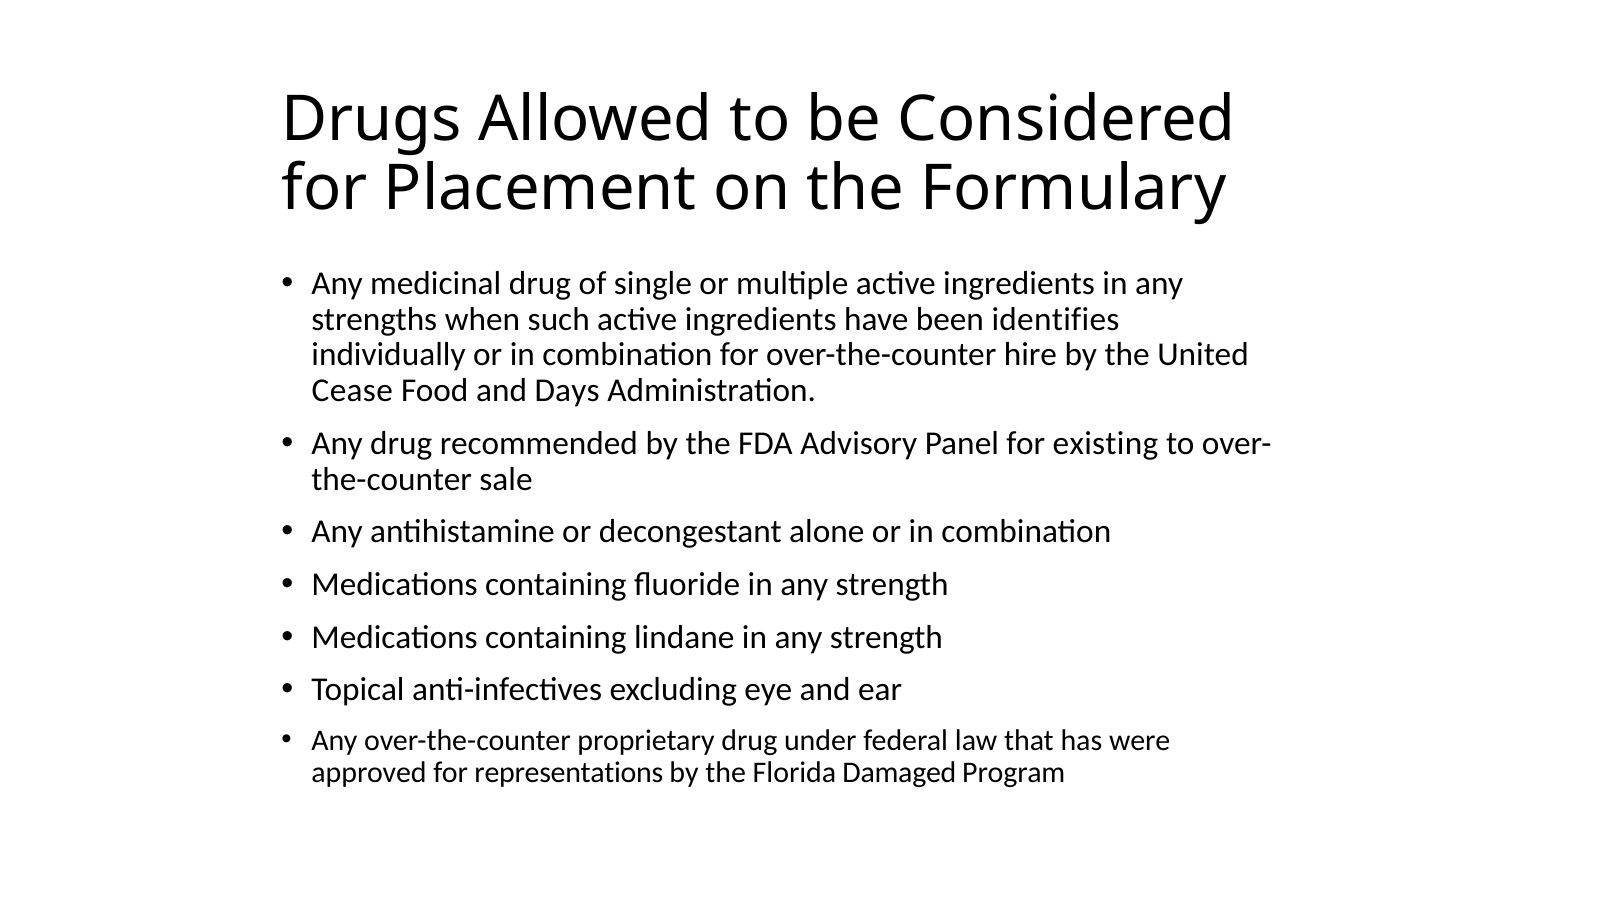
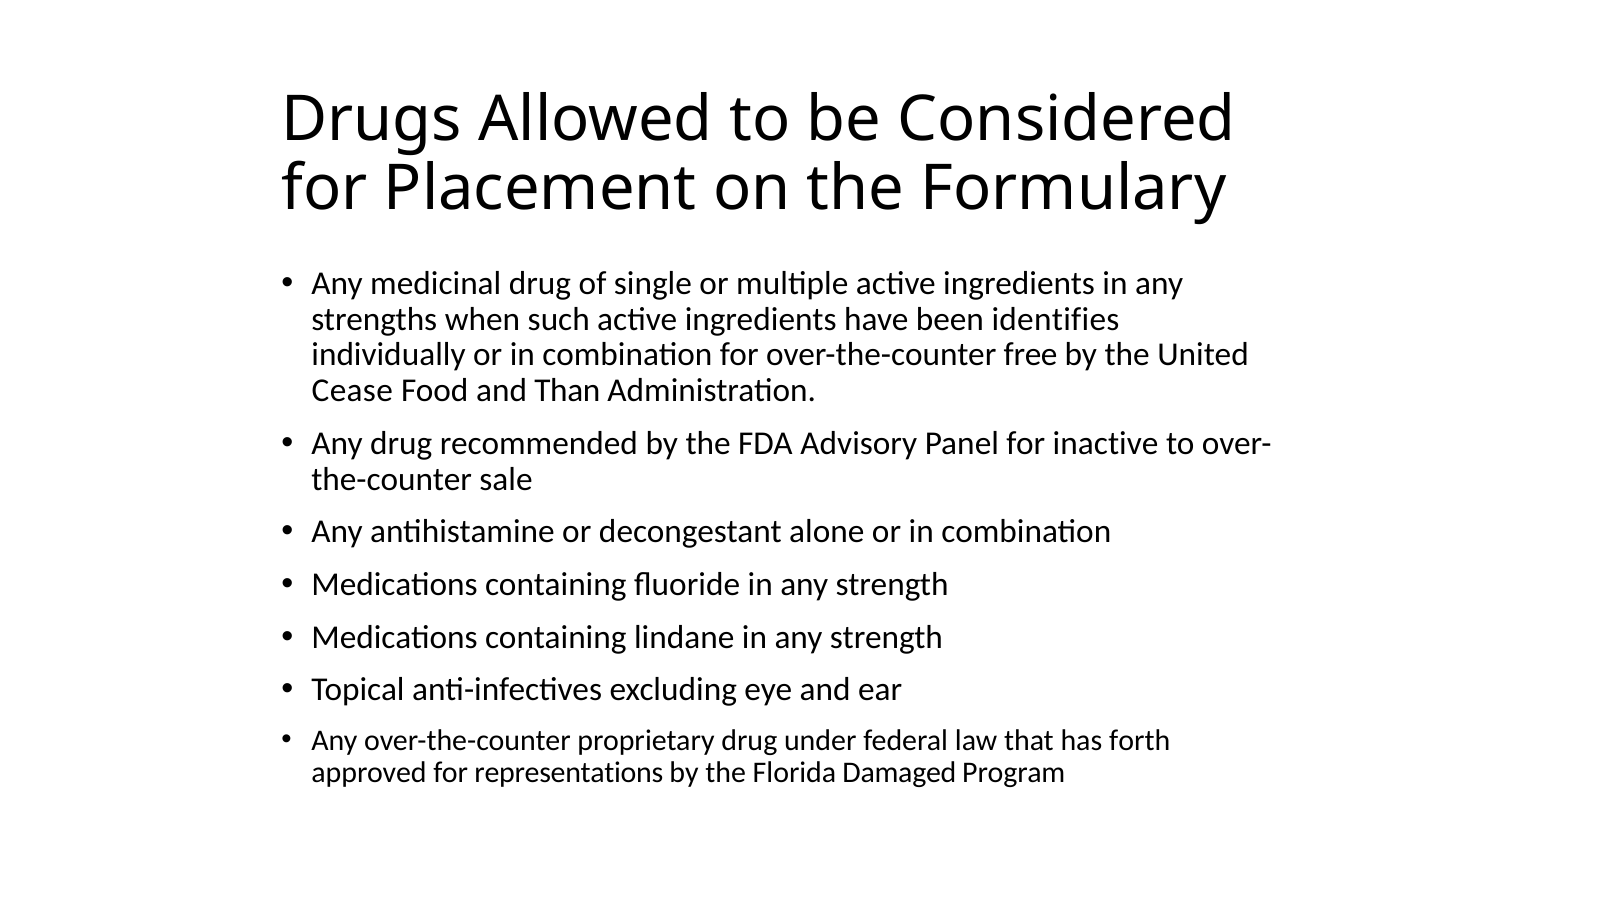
hire: hire -> free (1031, 355)
Days: Days -> Than (567, 391)
existing: existing -> inactive (1106, 444)
were: were -> forth (1140, 741)
